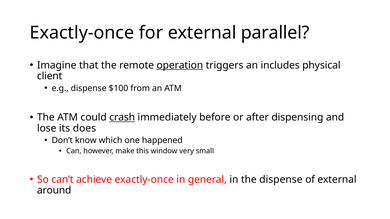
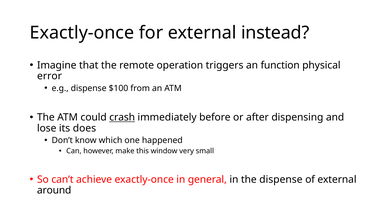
parallel: parallel -> instead (275, 33)
operation underline: present -> none (180, 65)
includes: includes -> function (280, 65)
client: client -> error (50, 76)
